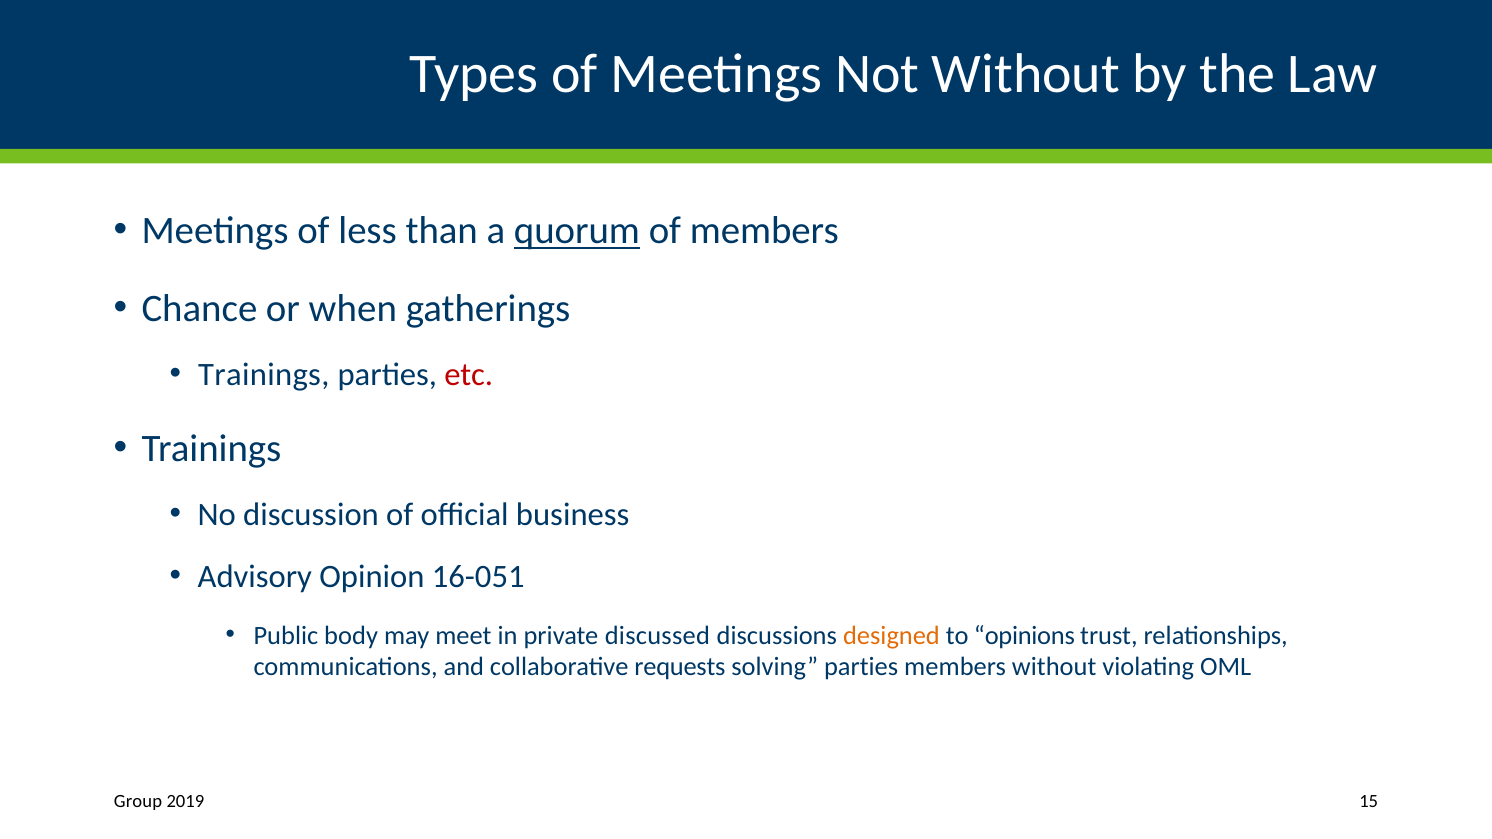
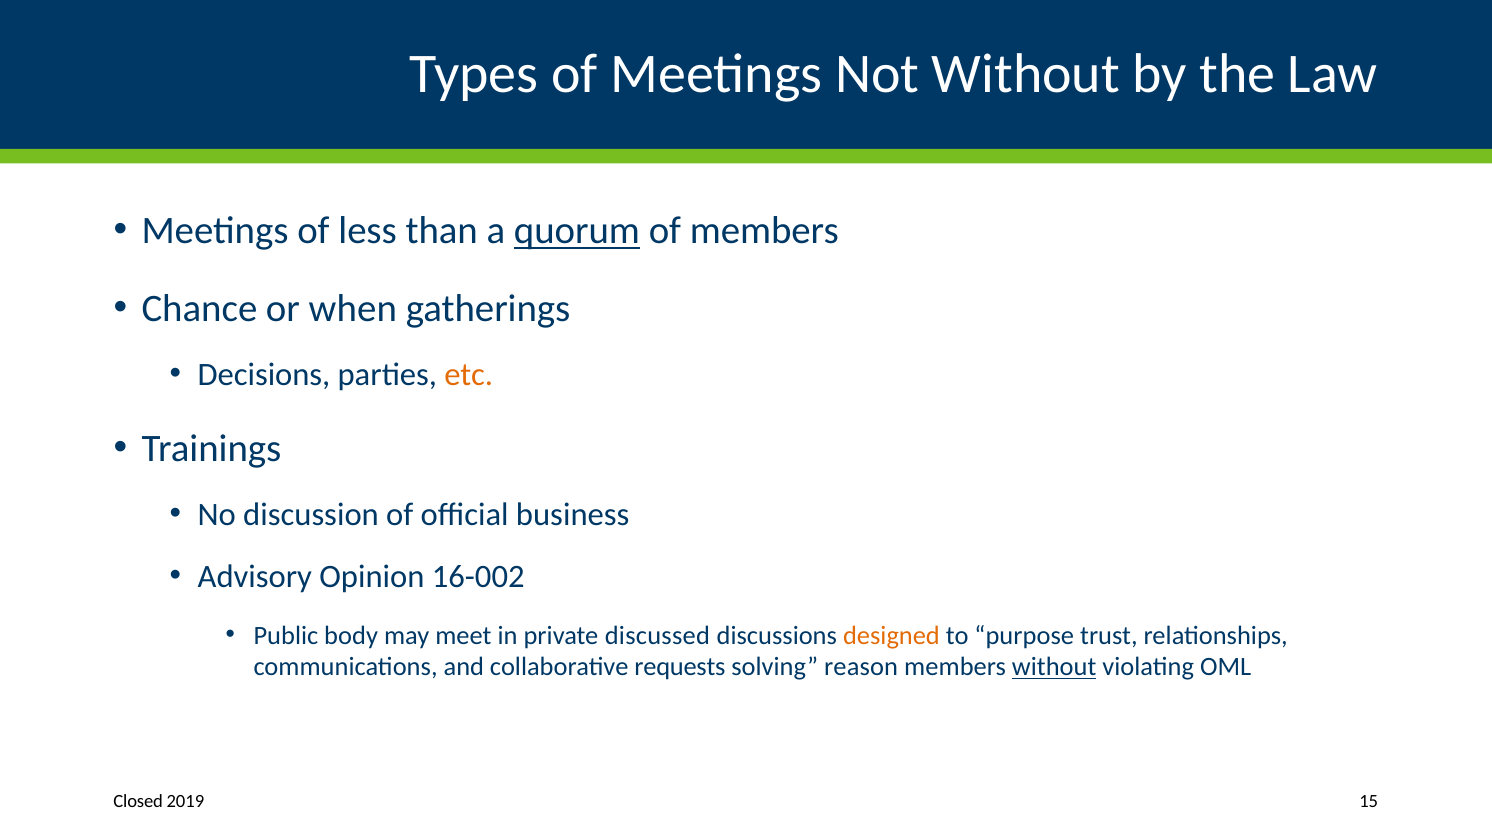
Trainings: Trainings -> Decisions (264, 375)
etc colour: red -> orange (469, 375)
16-051: 16-051 -> 16-002 (478, 577)
opinions: opinions -> purpose (1024, 636)
solving parties: parties -> reason (861, 667)
without underline: none -> present (1054, 667)
Group: Group -> Closed (138, 801)
